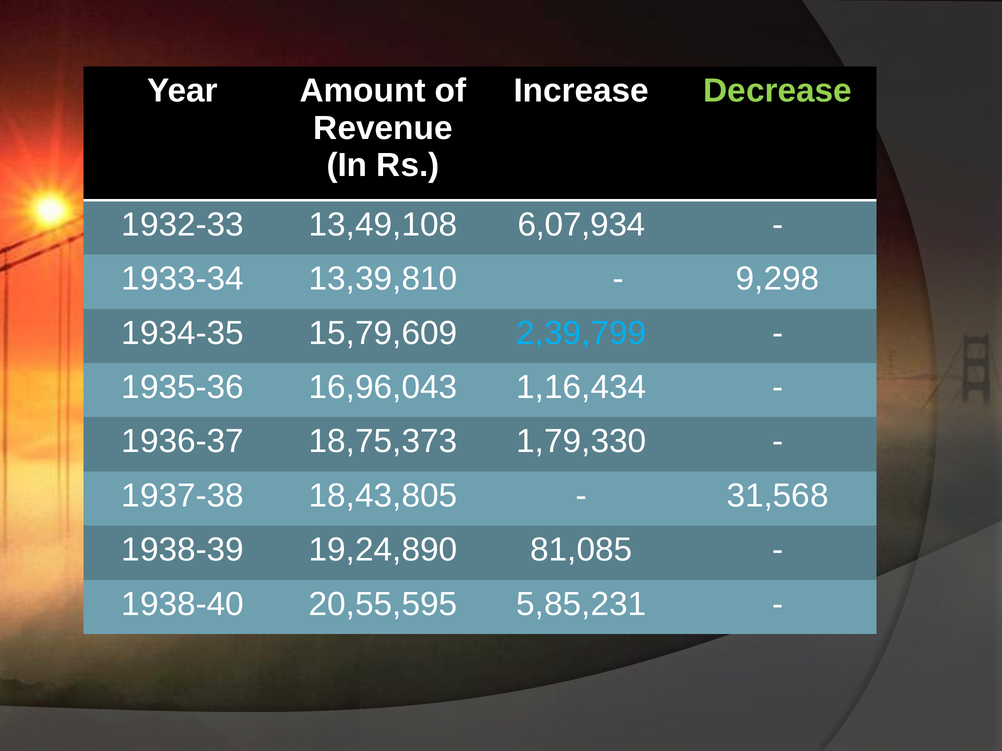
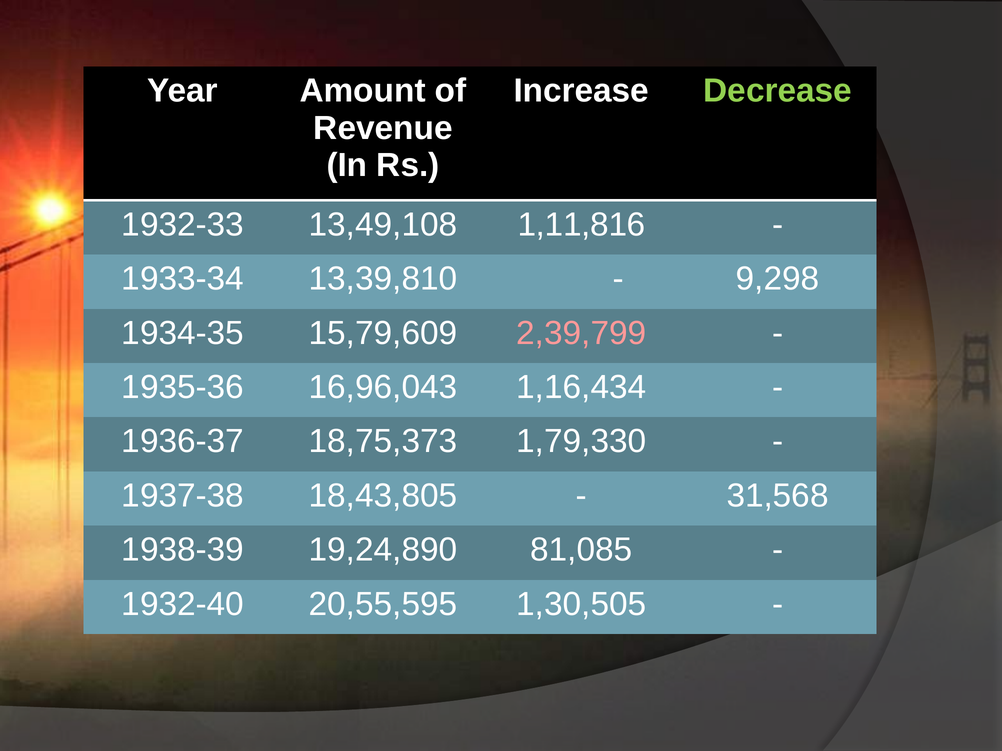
6,07,934: 6,07,934 -> 1,11,816 (582, 225)
2,39,799 colour: light blue -> pink (581, 333)
1938-40: 1938-40 -> 1932-40 (183, 604)
5,85,231: 5,85,231 -> 1,30,505 (581, 604)
